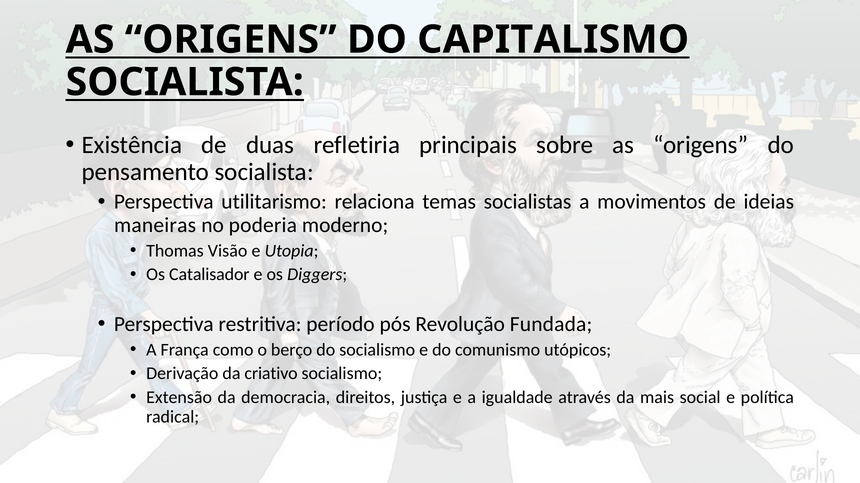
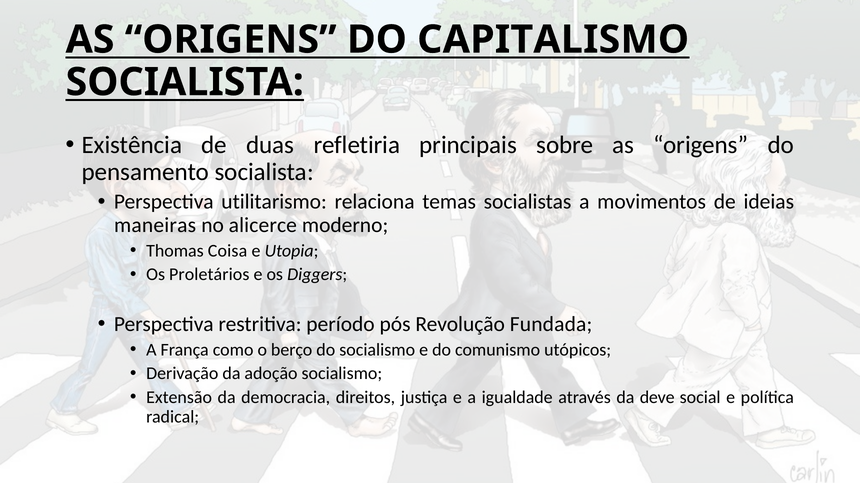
poderia: poderia -> alicerce (263, 225)
Visão: Visão -> Coisa (228, 251)
Catalisador: Catalisador -> Proletários (209, 275)
criativo: criativo -> adoção (271, 374)
mais: mais -> deve (657, 398)
